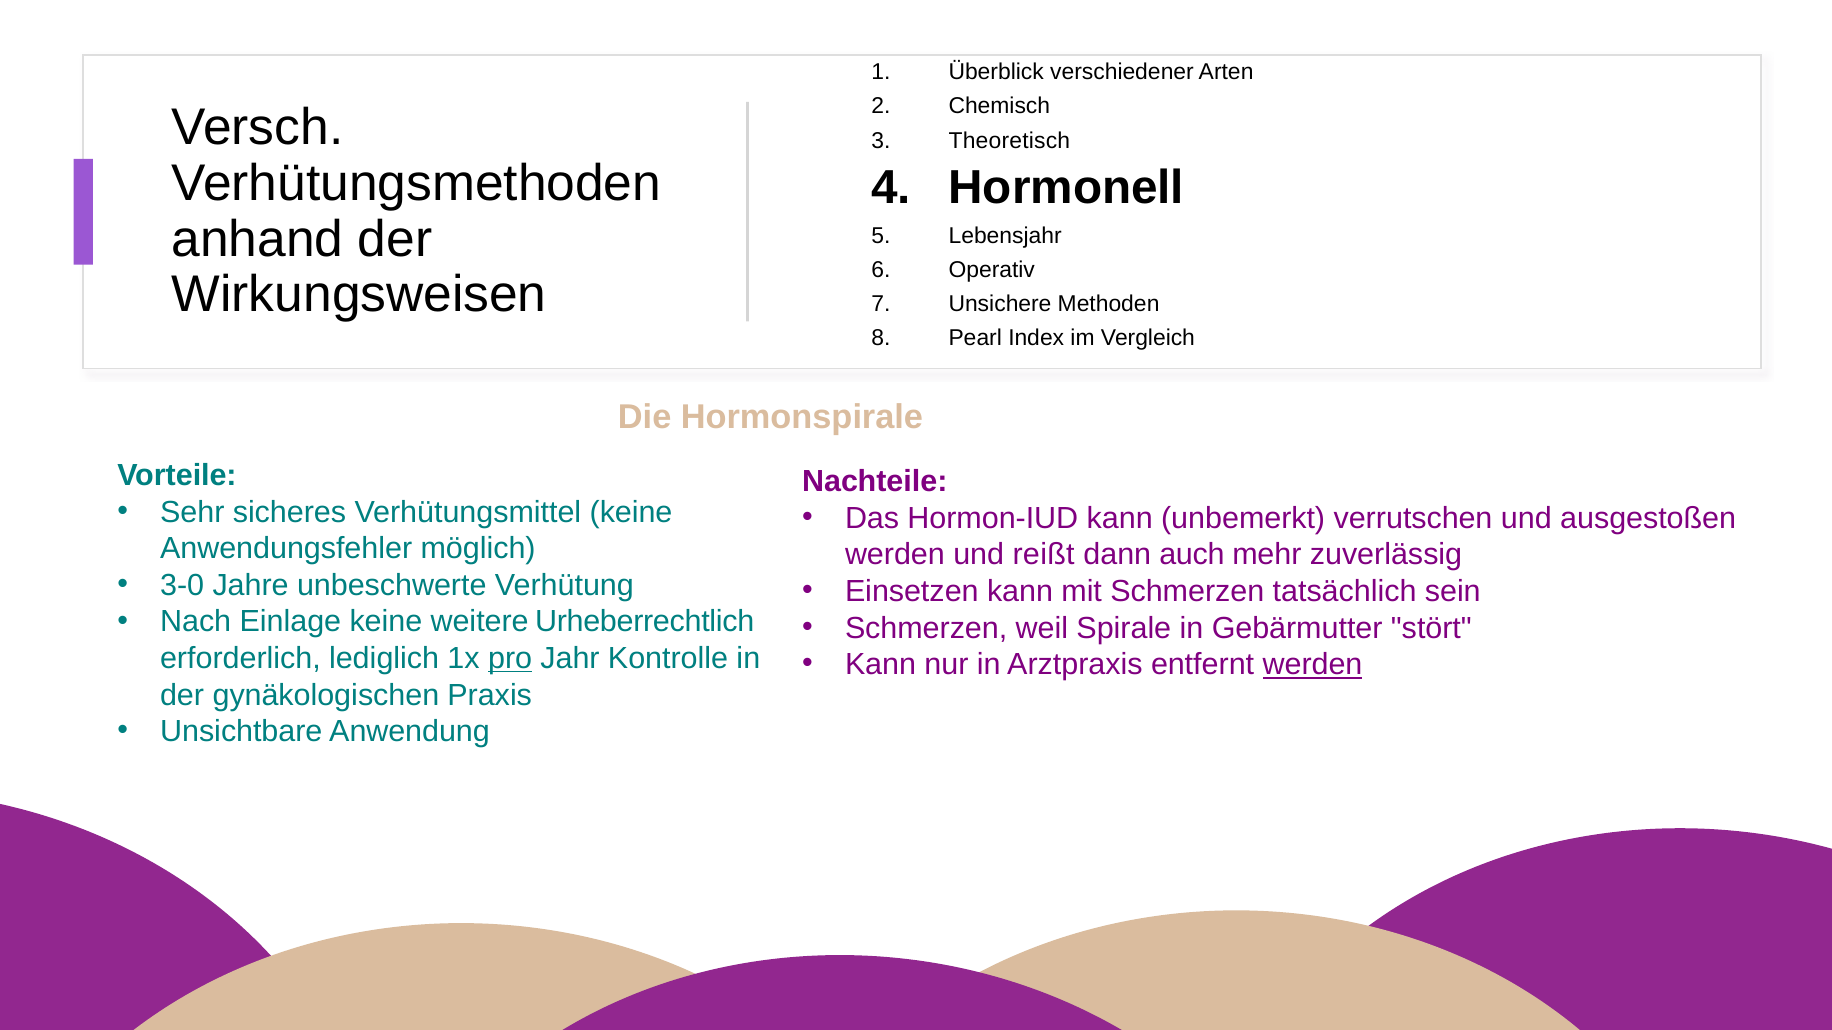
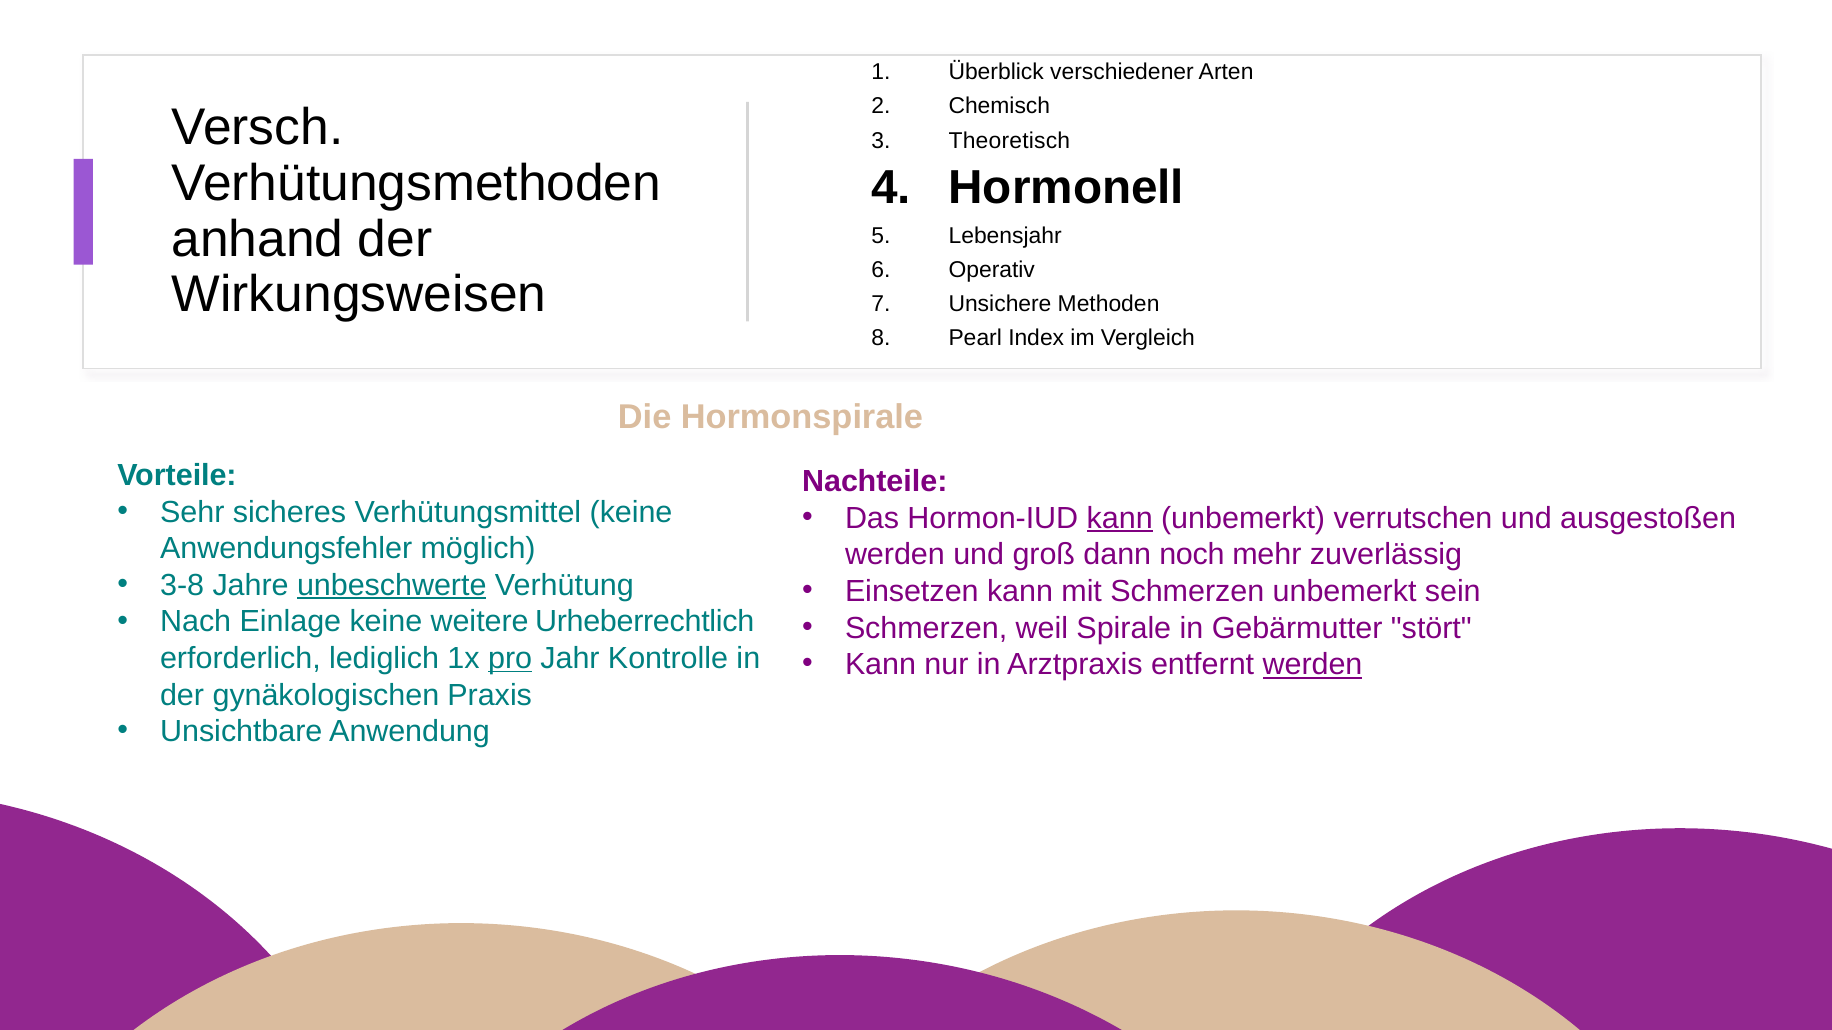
kann underline: none -> present (1120, 518)
reißt: reißt -> groß (1044, 555)
auch: auch -> noch (1192, 555)
3-0: 3-0 -> 3-8 (182, 586)
unbeschwerte underline: none -> present (392, 586)
Schmerzen tatsächlich: tatsächlich -> unbemerkt (1345, 592)
